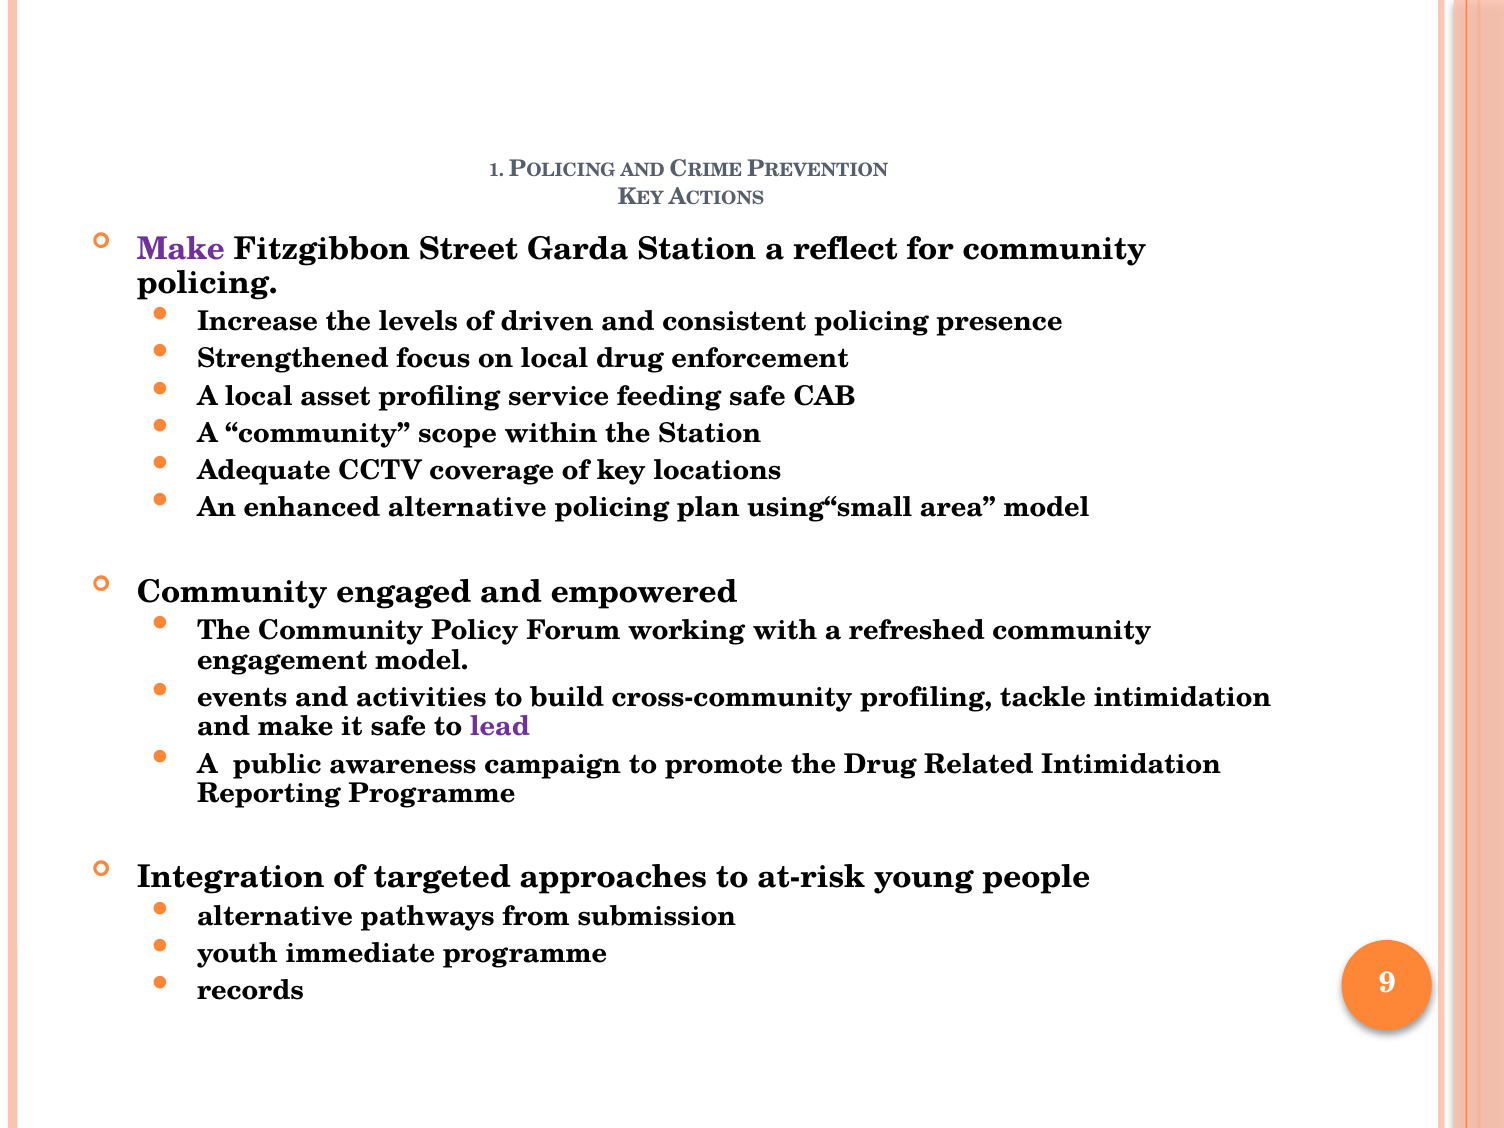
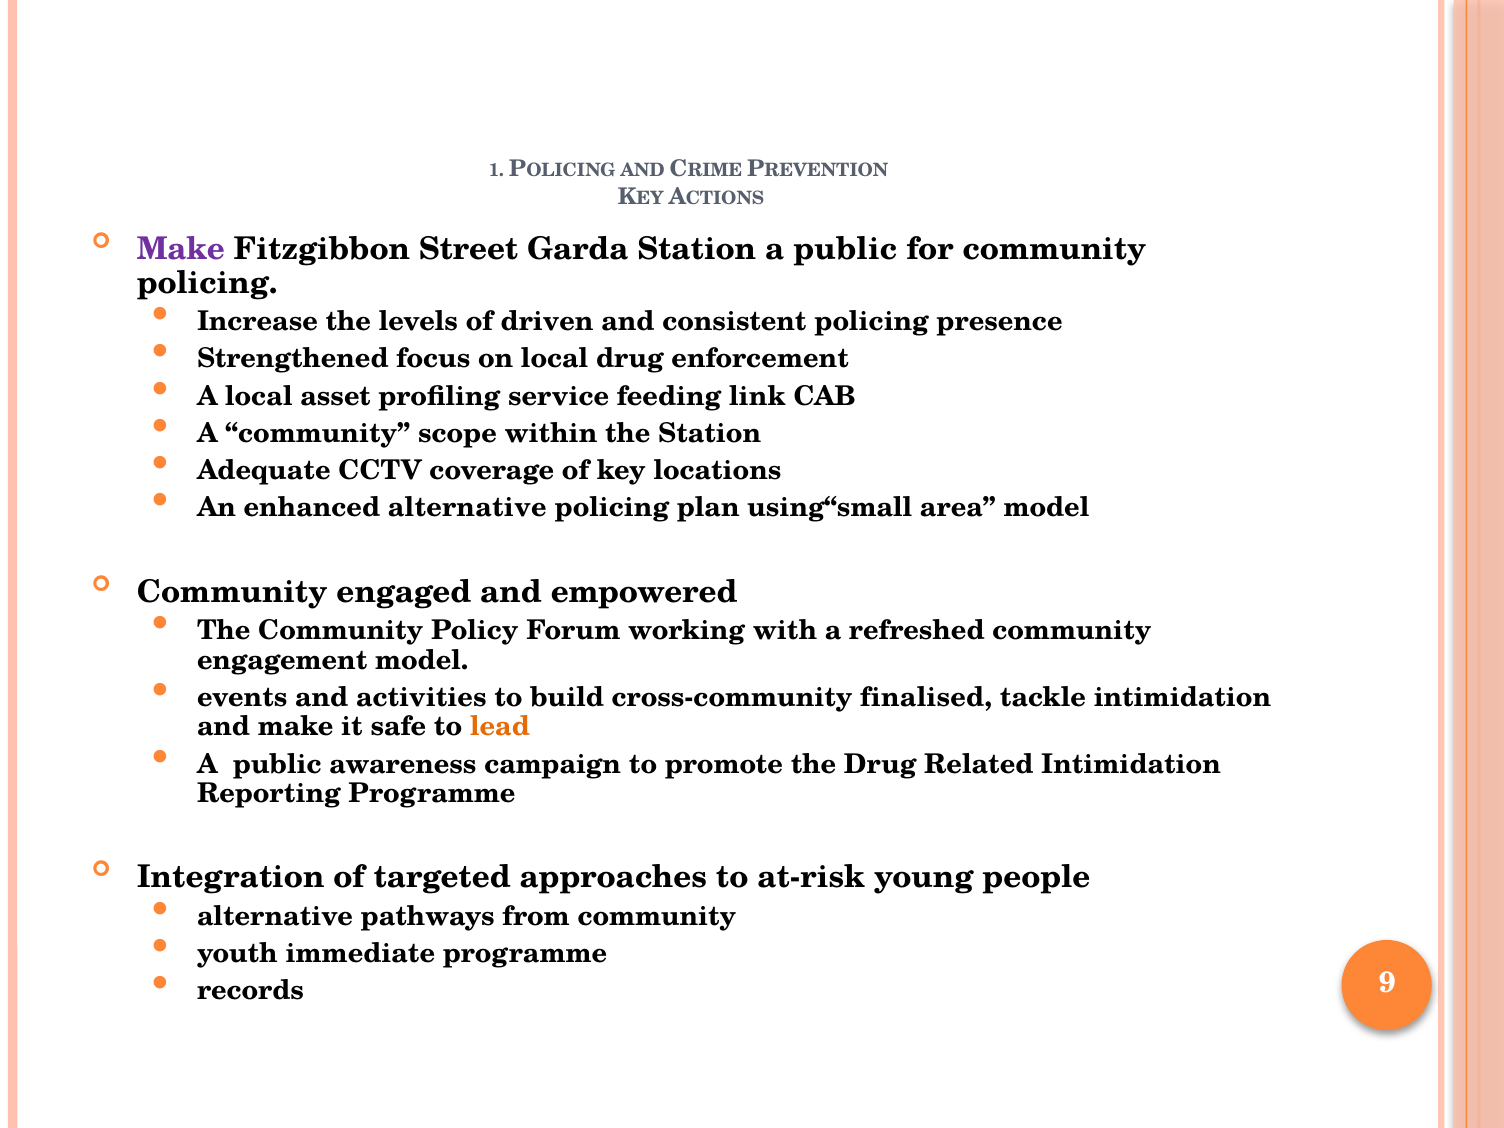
Station a reflect: reflect -> public (845, 249)
feeding safe: safe -> link (757, 396)
cross-community profiling: profiling -> finalised (926, 697)
lead colour: purple -> orange (500, 727)
from submission: submission -> community (657, 916)
